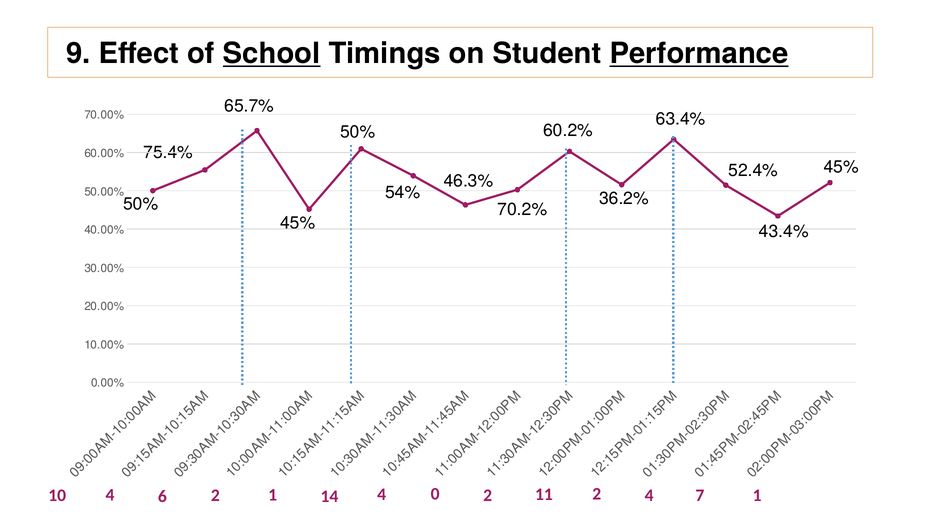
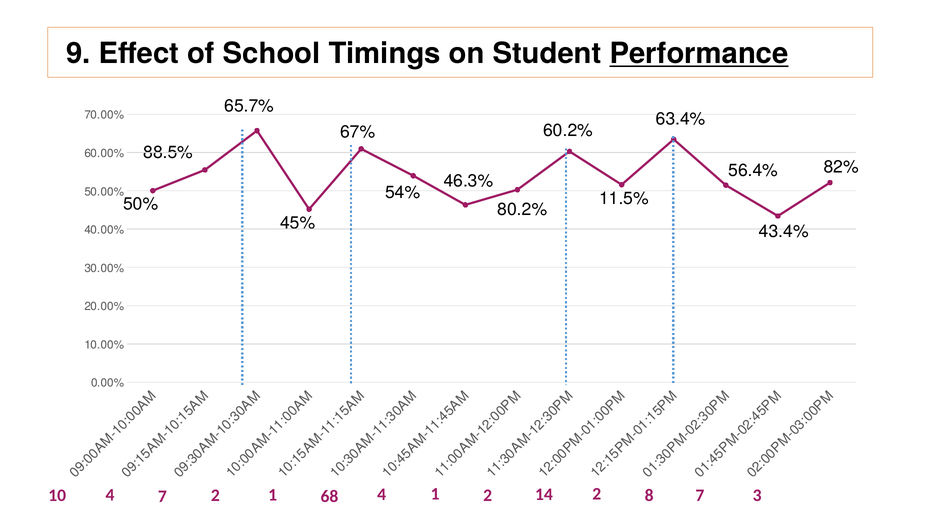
School underline: present -> none (272, 54)
50%: 50% -> 67% (358, 132)
75.4%: 75.4% -> 88.5% (168, 153)
45%: 45% -> 82% (841, 167)
52.4%: 52.4% -> 56.4% (753, 171)
36.2%: 36.2% -> 11.5% (624, 199)
70.2%: 70.2% -> 80.2% (522, 209)
4 6: 6 -> 7 (162, 497)
14: 14 -> 68 (329, 497)
4 0: 0 -> 1 (435, 494)
11: 11 -> 14 (544, 494)
2 4: 4 -> 8 (649, 496)
7 1: 1 -> 3 (757, 495)
